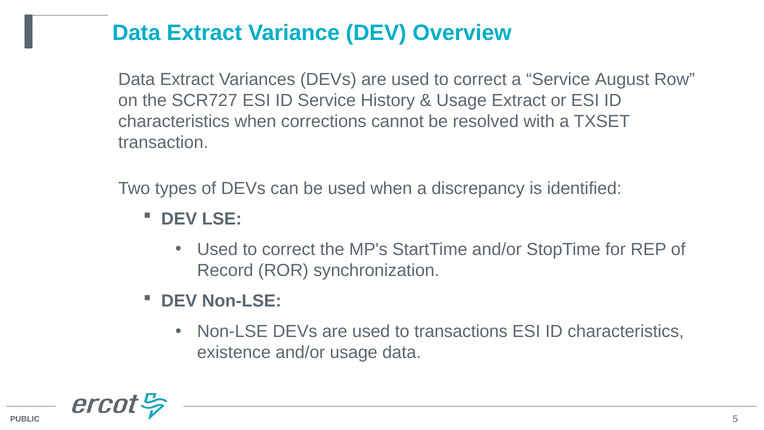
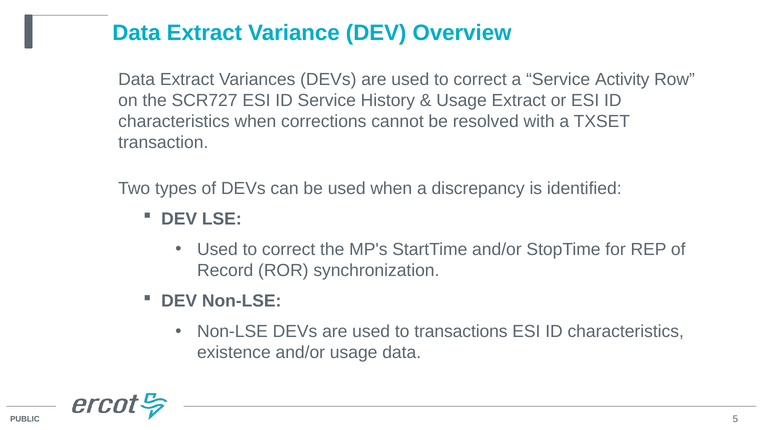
August: August -> Activity (622, 79)
